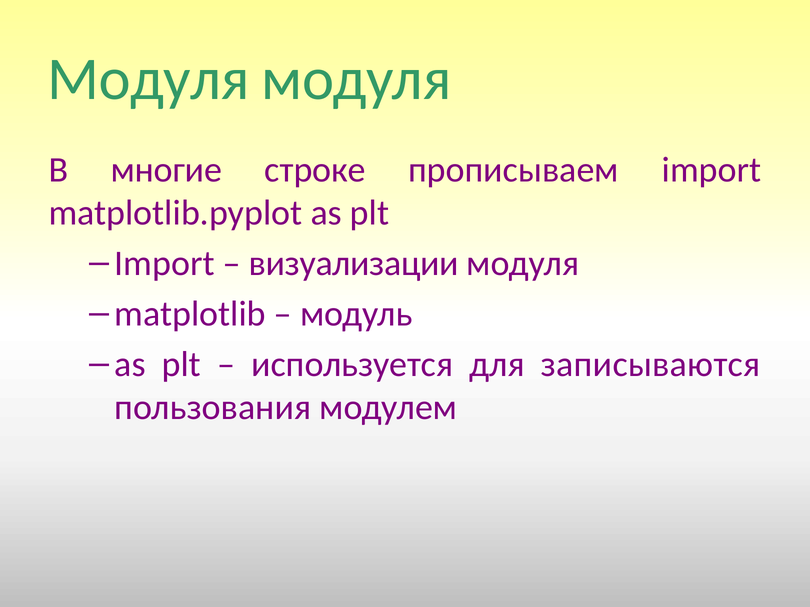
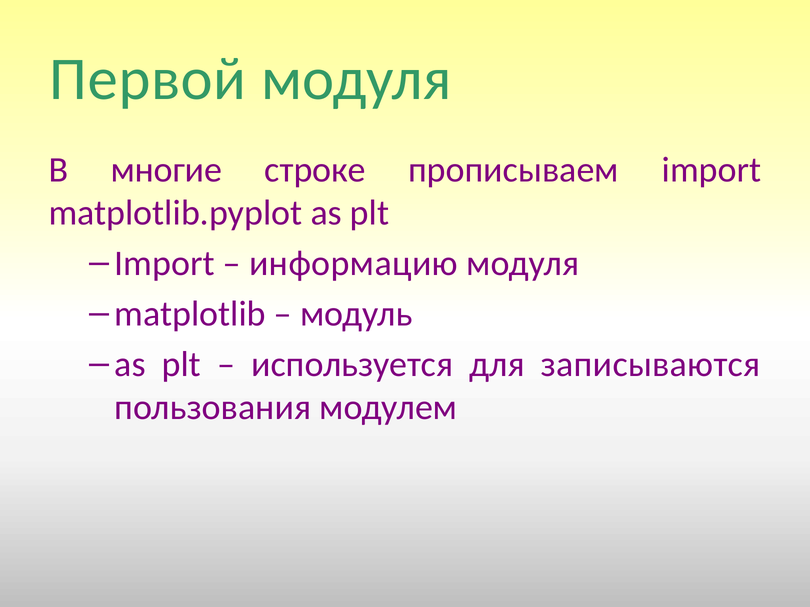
Модуля: Модуля -> Первой (148, 79)
визуализации: визуализации -> информацию (353, 264)
